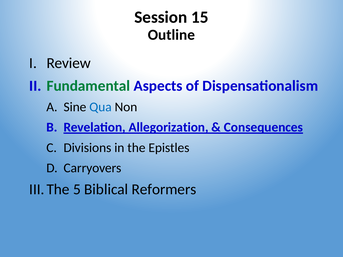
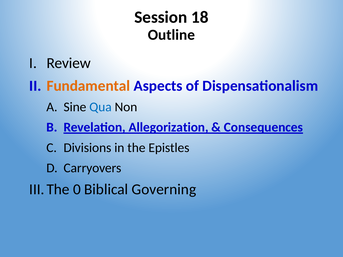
15: 15 -> 18 (200, 17)
Fundamental colour: green -> orange (88, 86)
5: 5 -> 0 (77, 190)
Reformers: Reformers -> Governing (164, 190)
